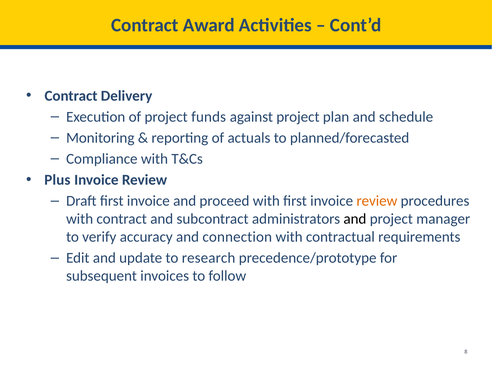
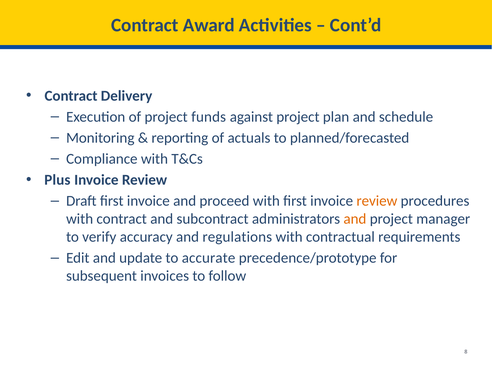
and colour: black -> orange (355, 219)
connection: connection -> regulations (237, 237)
research: research -> accurate (209, 258)
